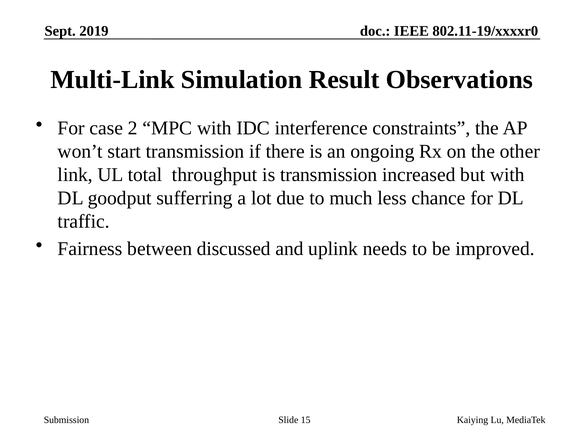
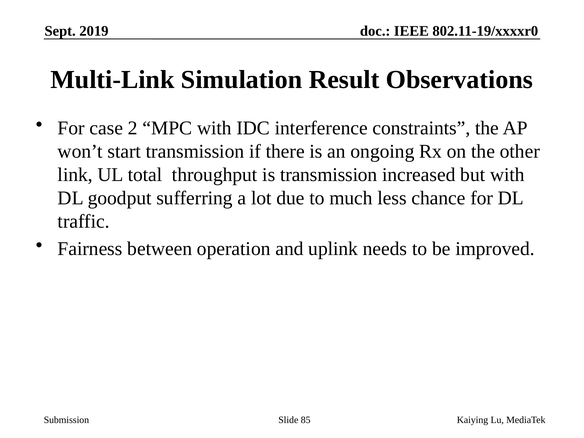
discussed: discussed -> operation (234, 249)
15: 15 -> 85 (306, 420)
